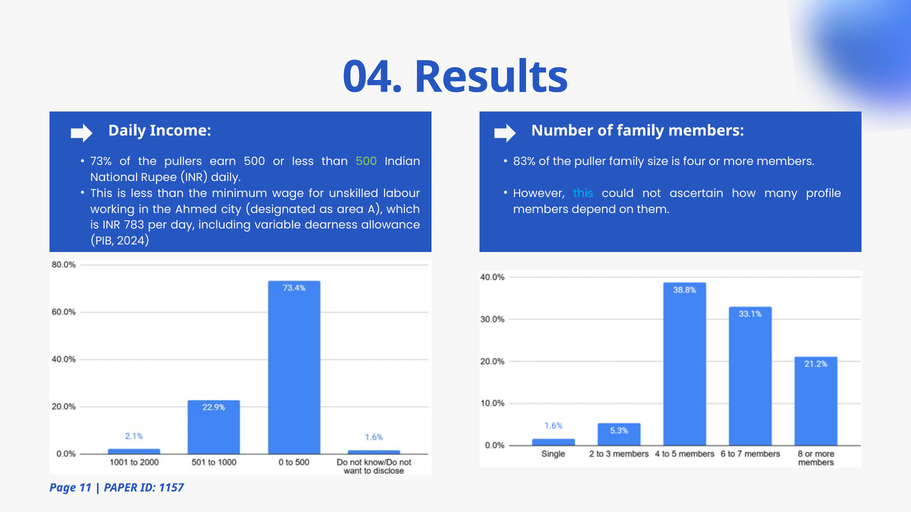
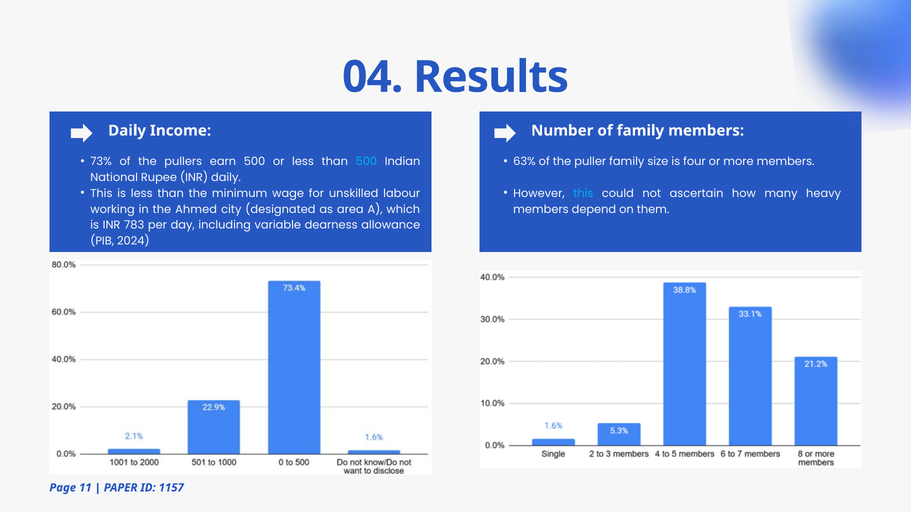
500 colour: light green -> light blue (366, 162)
83%: 83% -> 63% (524, 162)
profile: profile -> heavy (824, 194)
